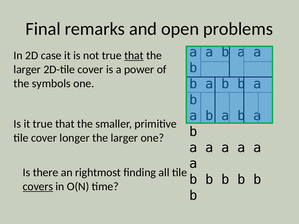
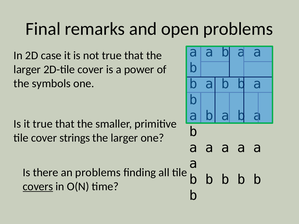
that underline: present -> none (134, 56)
longer: longer -> strings (75, 138)
an rightmost: rightmost -> problems (98, 173)
